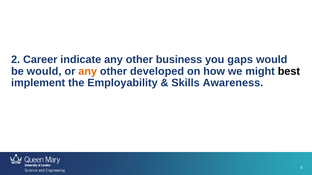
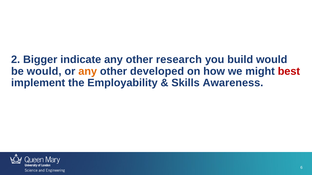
Career: Career -> Bigger (40, 60)
business: business -> research (179, 60)
gaps: gaps -> build (240, 60)
best colour: black -> red (289, 71)
